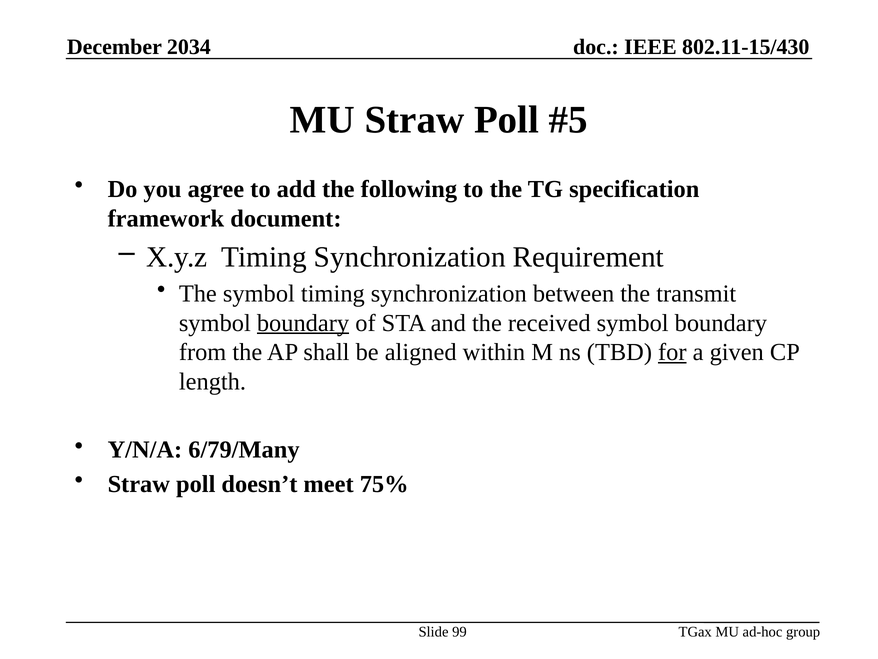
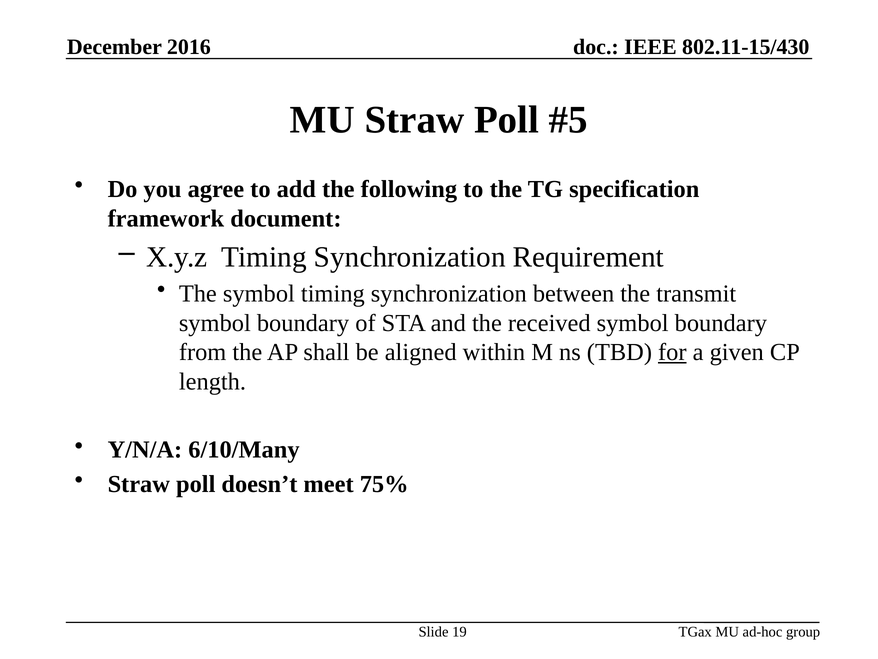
2034: 2034 -> 2016 (189, 47)
boundary underline: present -> none (303, 323)
6/79/Many: 6/79/Many -> 6/10/Many (244, 450)
99: 99 -> 19 (459, 632)
